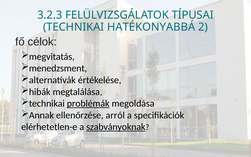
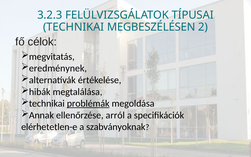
HATÉKONYABBÁ: HATÉKONYABBÁ -> MEGBESZÉLÉSEN (151, 27)
menedzsment: menedzsment -> eredménynek (58, 68)
szabványoknak underline: present -> none (116, 127)
